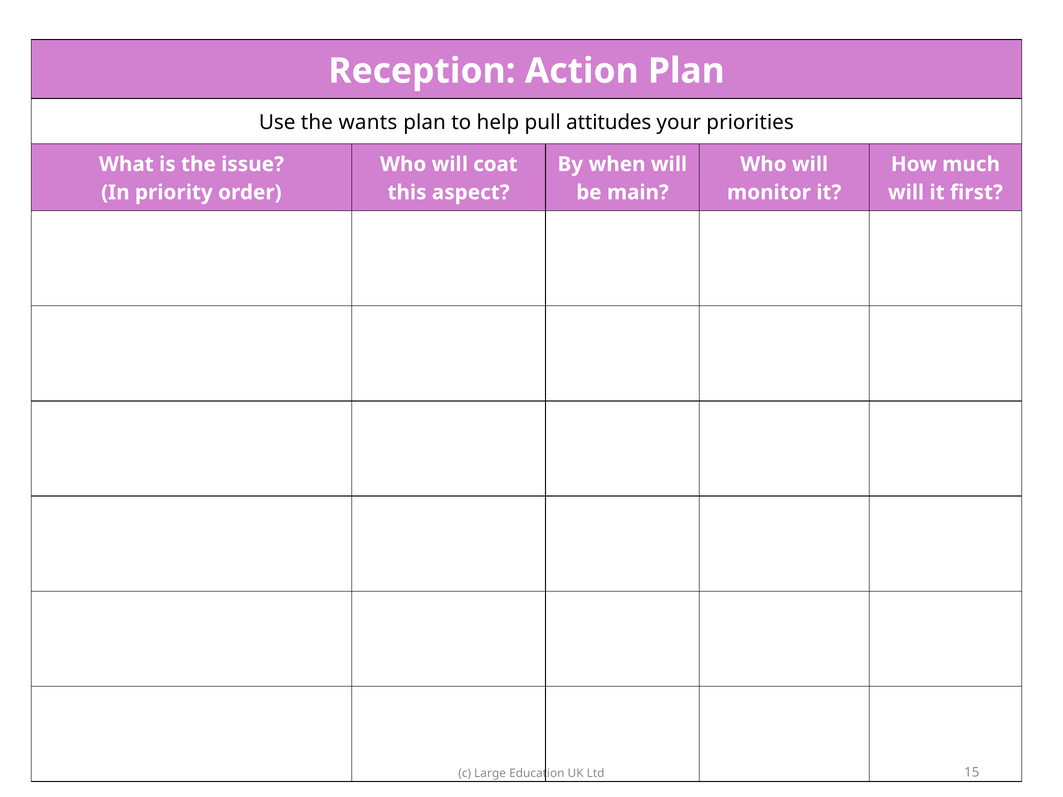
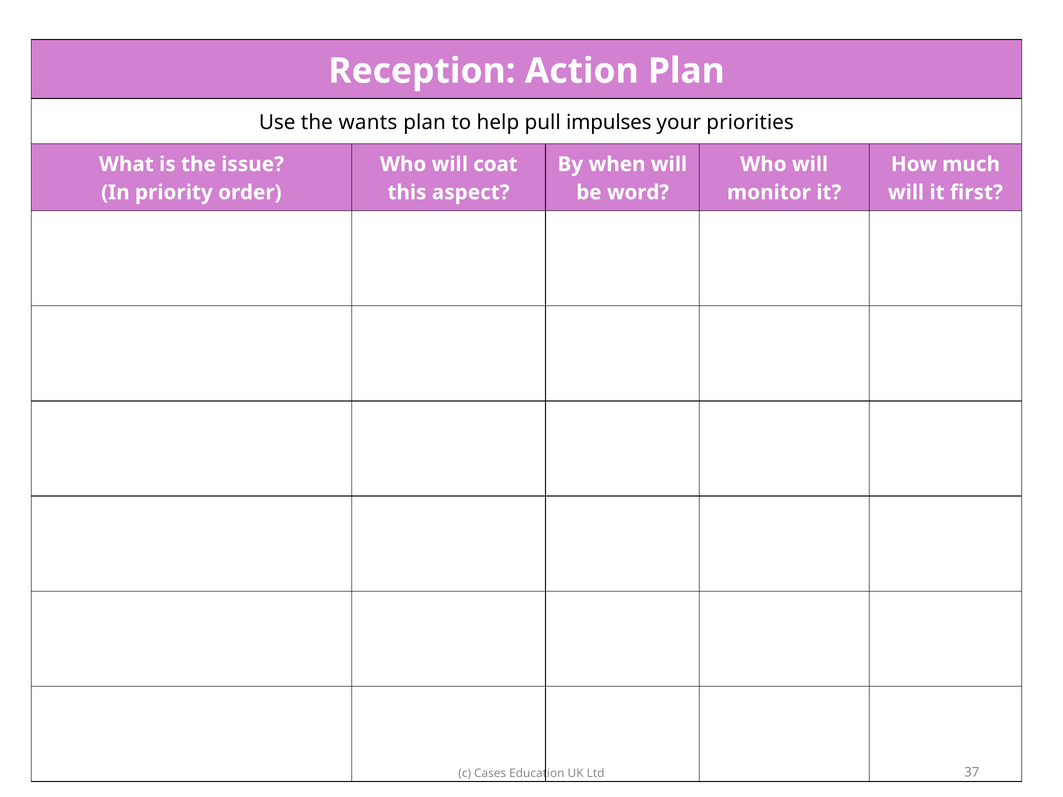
attitudes: attitudes -> impulses (609, 122)
main: main -> word (638, 193)
Large: Large -> Cases (490, 774)
15: 15 -> 37 (972, 773)
